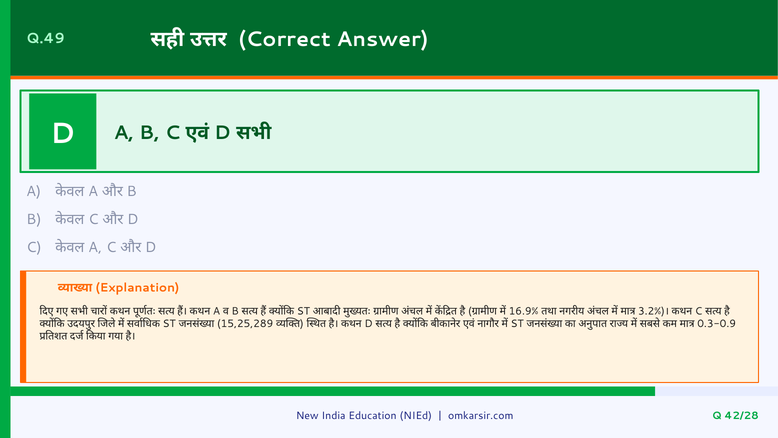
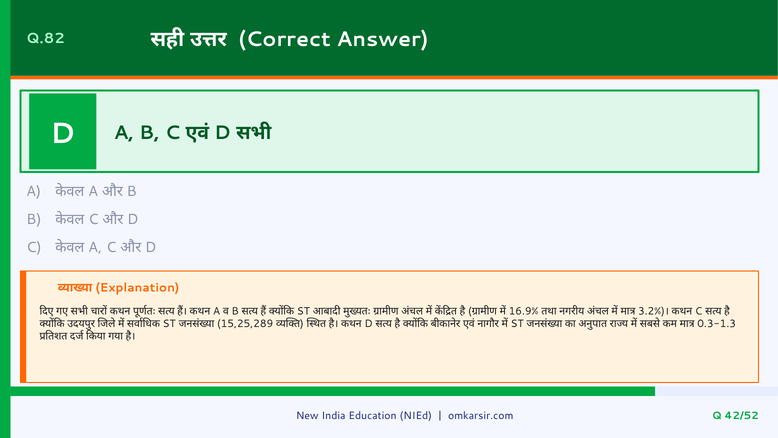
Q.49: Q.49 -> Q.82 (45, 38)
0.3-0.9: 0.3-0.9 -> 0.3-1.3 (717, 324)
42/28: 42/28 -> 42/52 (742, 416)
